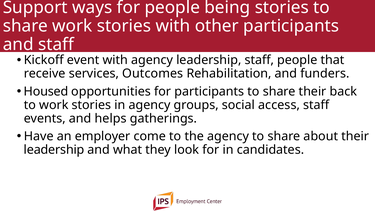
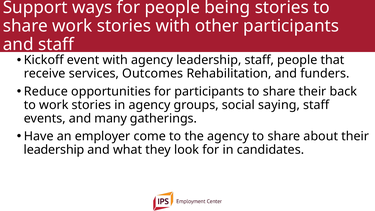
Housed: Housed -> Reduce (46, 91)
access: access -> saying (279, 105)
helps: helps -> many (111, 118)
